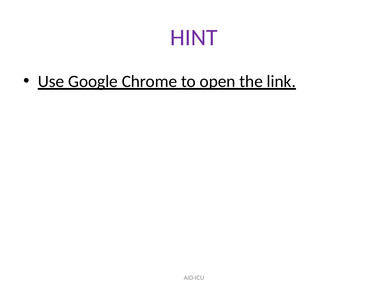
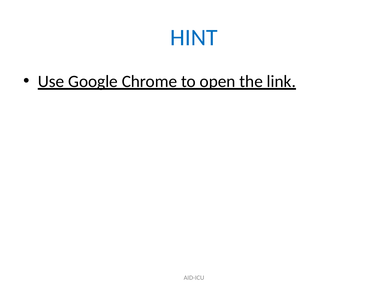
HINT colour: purple -> blue (194, 38)
